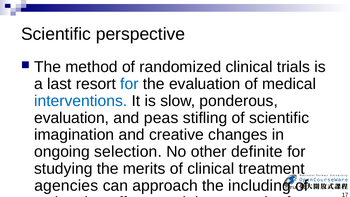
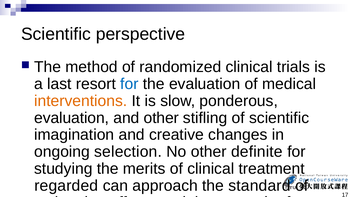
interventions colour: blue -> orange (81, 101)
and peas: peas -> other (161, 118)
agencies: agencies -> regarded (66, 186)
including: including -> standard (260, 186)
